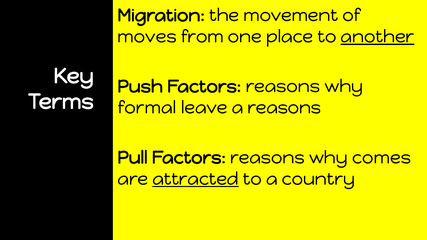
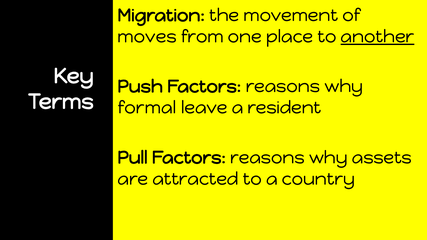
a reasons: reasons -> resident (284, 108)
comes: comes -> assets (382, 158)
attracted underline: present -> none (196, 179)
